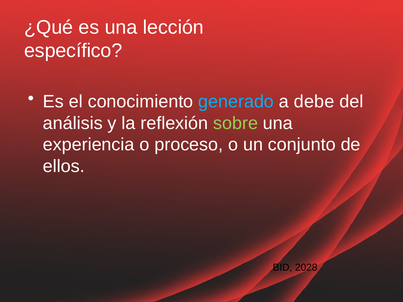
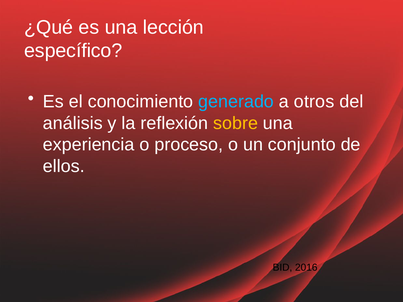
debe: debe -> otros (314, 102)
sobre colour: light green -> yellow (236, 123)
2028: 2028 -> 2016 (306, 268)
